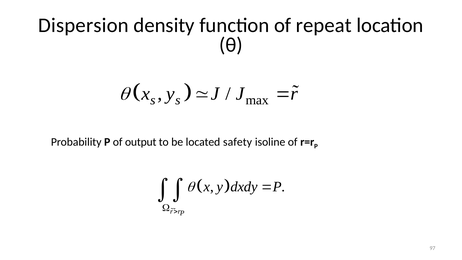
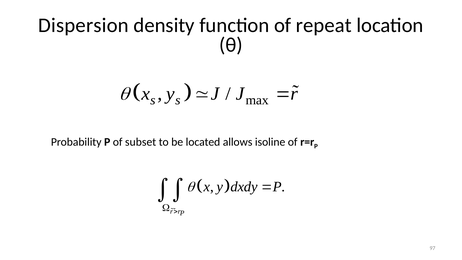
output: output -> subset (141, 142)
safety: safety -> allows (238, 142)
